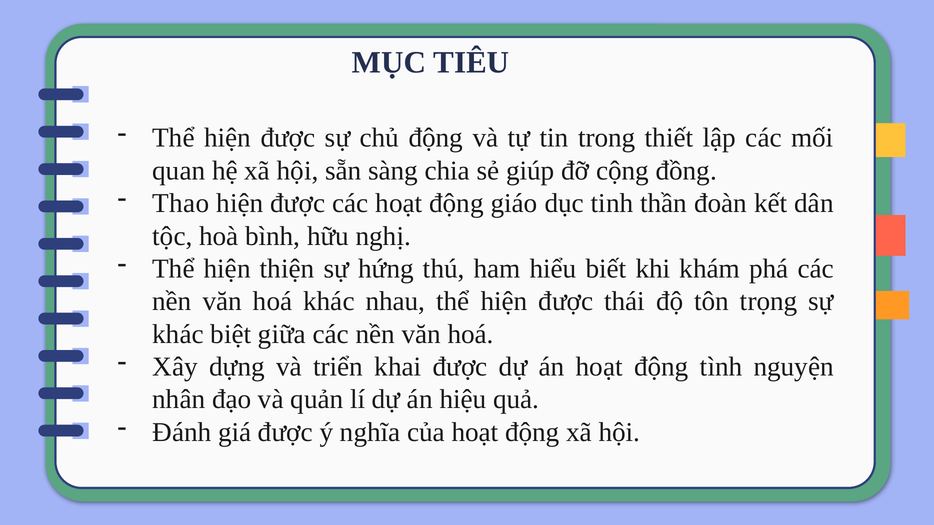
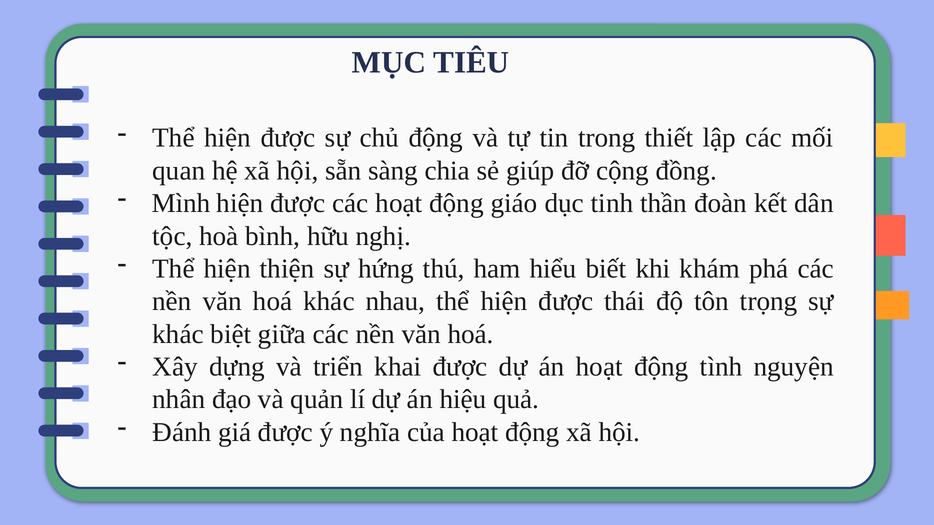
Thao: Thao -> Mình (181, 204)
